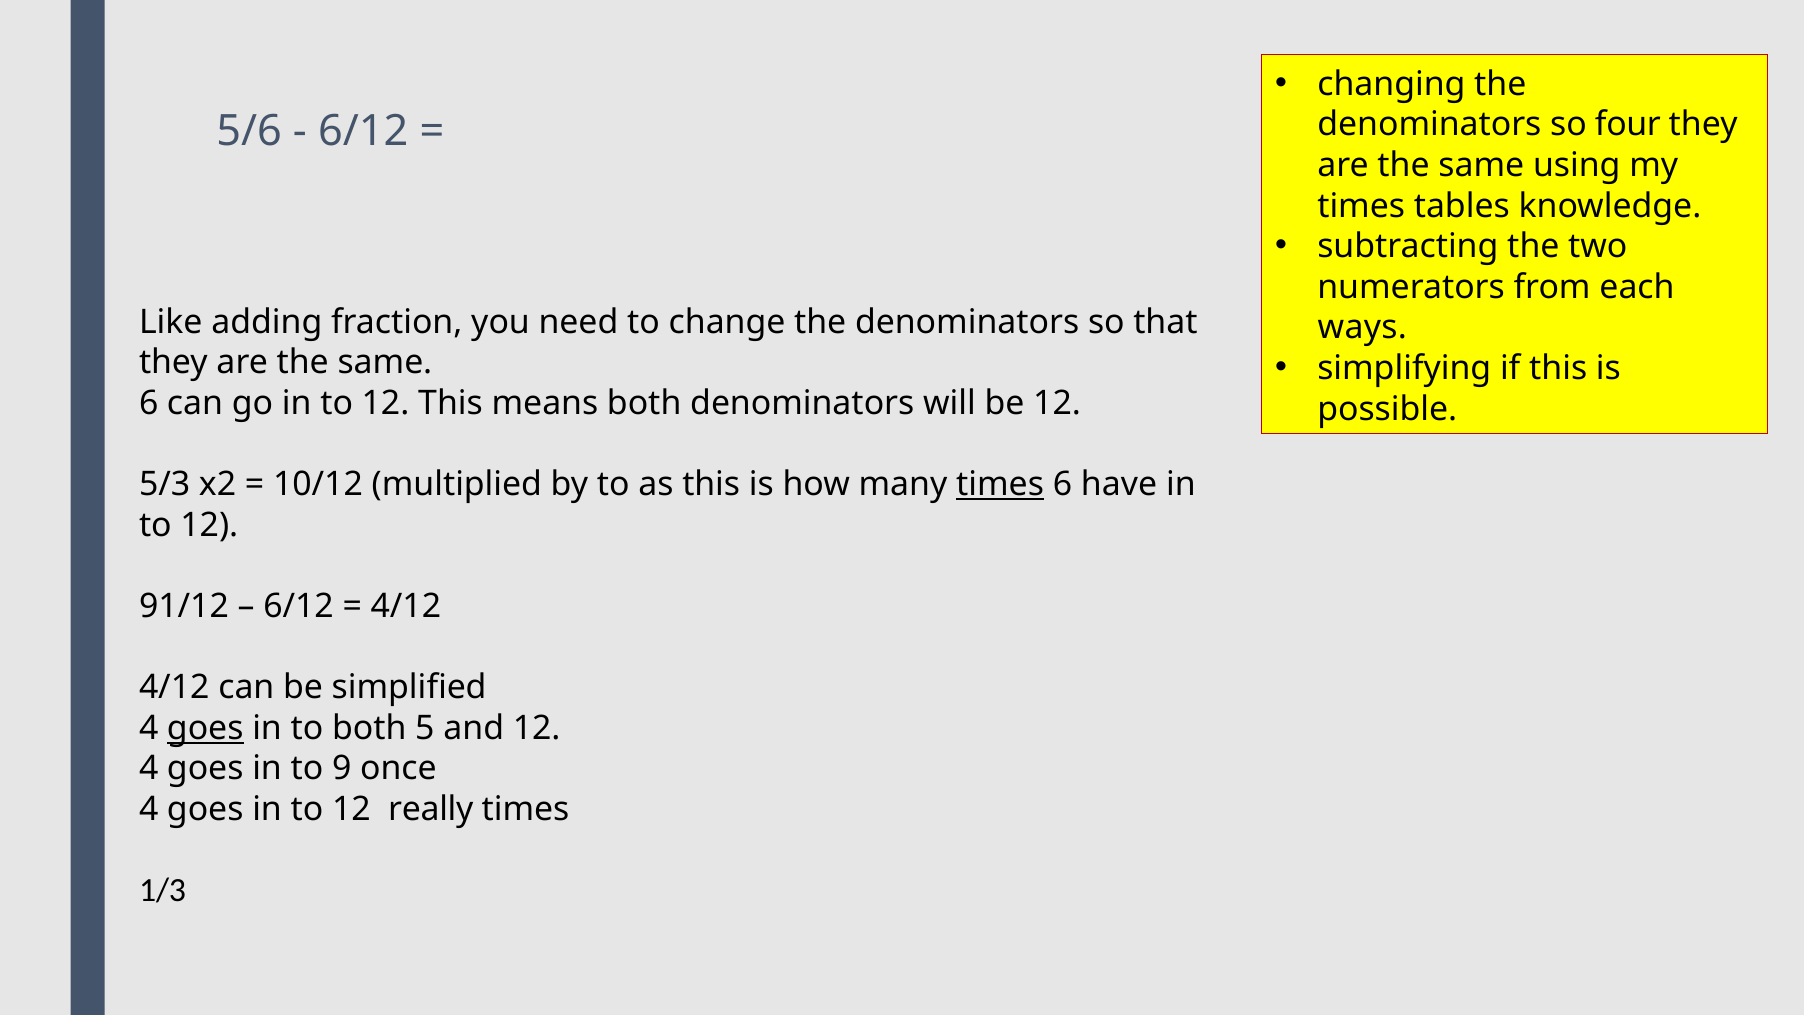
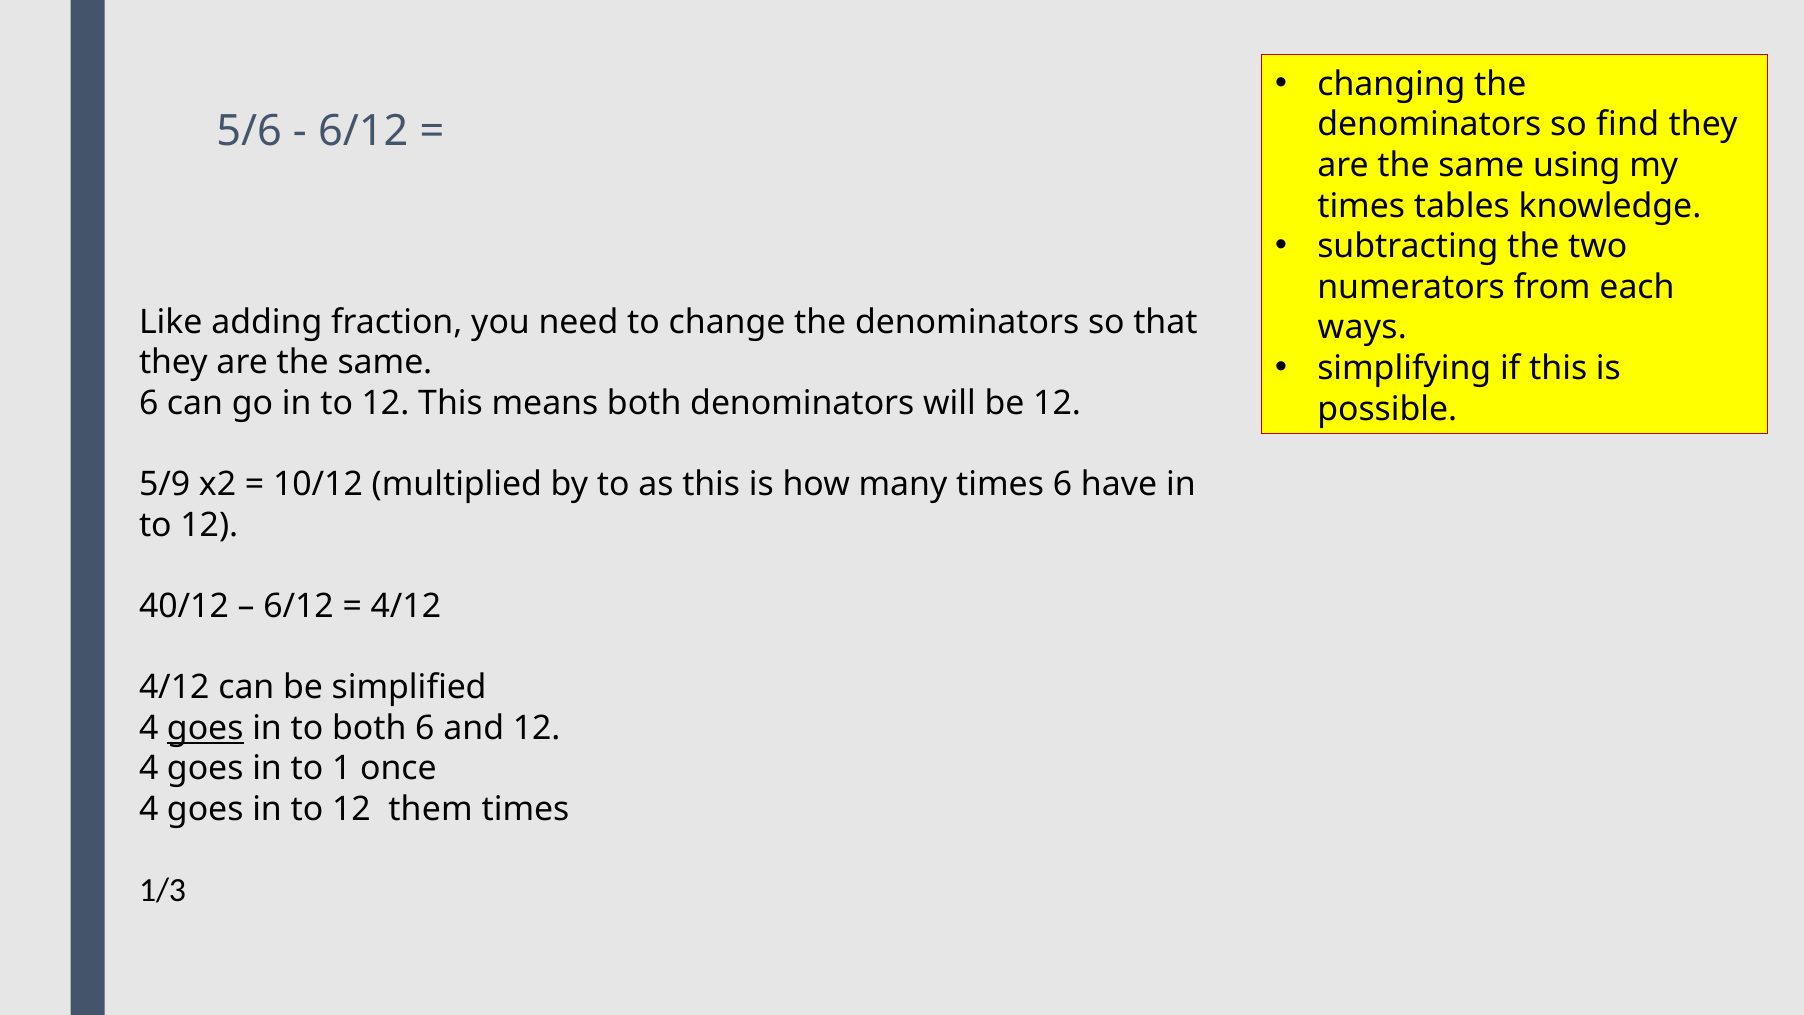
four: four -> find (1628, 125)
5/3: 5/3 -> 5/9 (165, 484)
times underline: present -> none (1000, 484)
91/12: 91/12 -> 40/12 (184, 606)
both 5: 5 -> 6 (425, 728)
9: 9 -> 1 (342, 769)
really: really -> them (431, 809)
